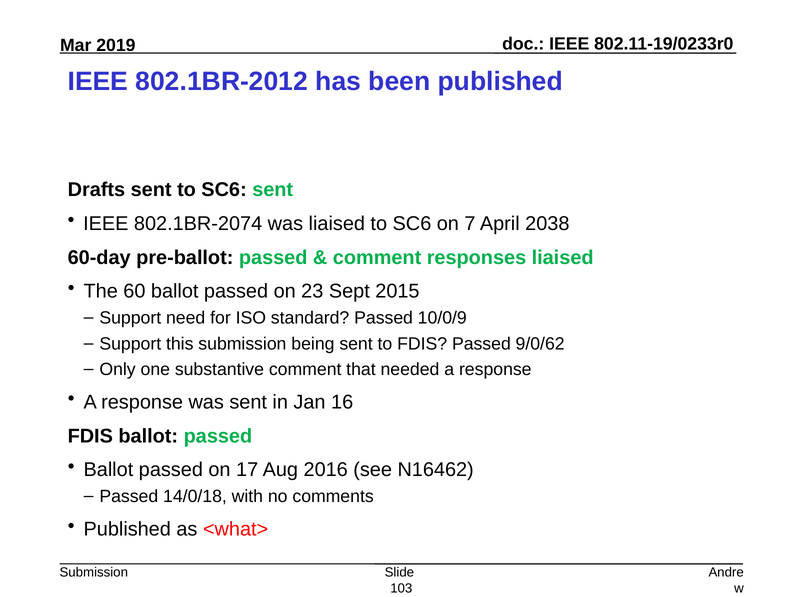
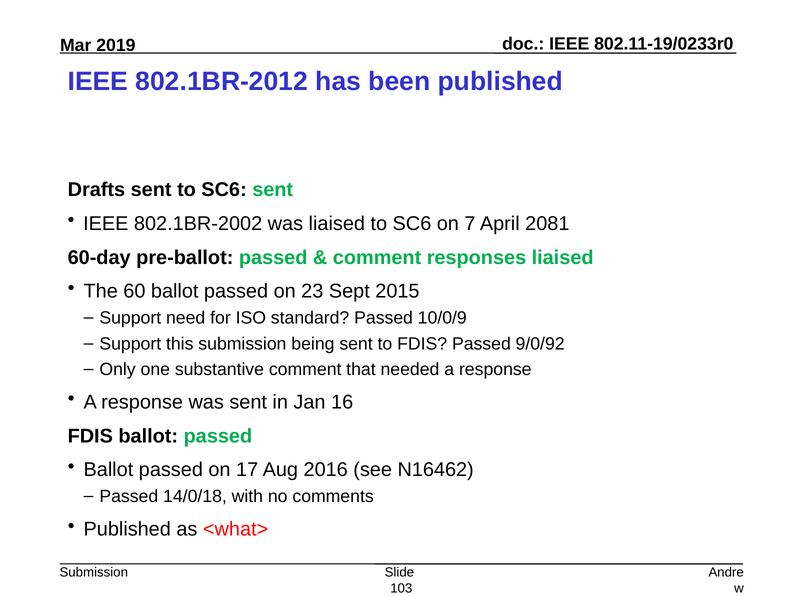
802.1BR-2074: 802.1BR-2074 -> 802.1BR-2002 (198, 224)
2038: 2038 -> 2081 (547, 224)
9/0/62: 9/0/62 -> 9/0/92 (540, 344)
